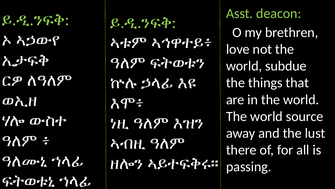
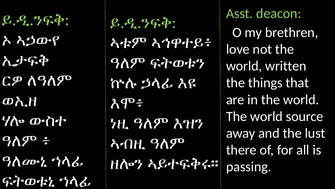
subdue: subdue -> written (286, 66)
